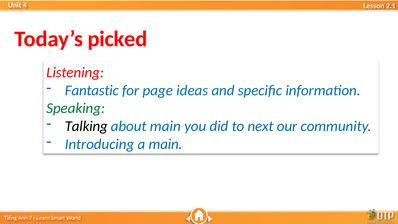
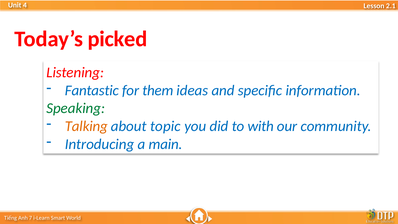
page: page -> them (158, 90)
Talking colour: black -> orange (86, 126)
about main: main -> topic (165, 126)
next: next -> with (261, 126)
